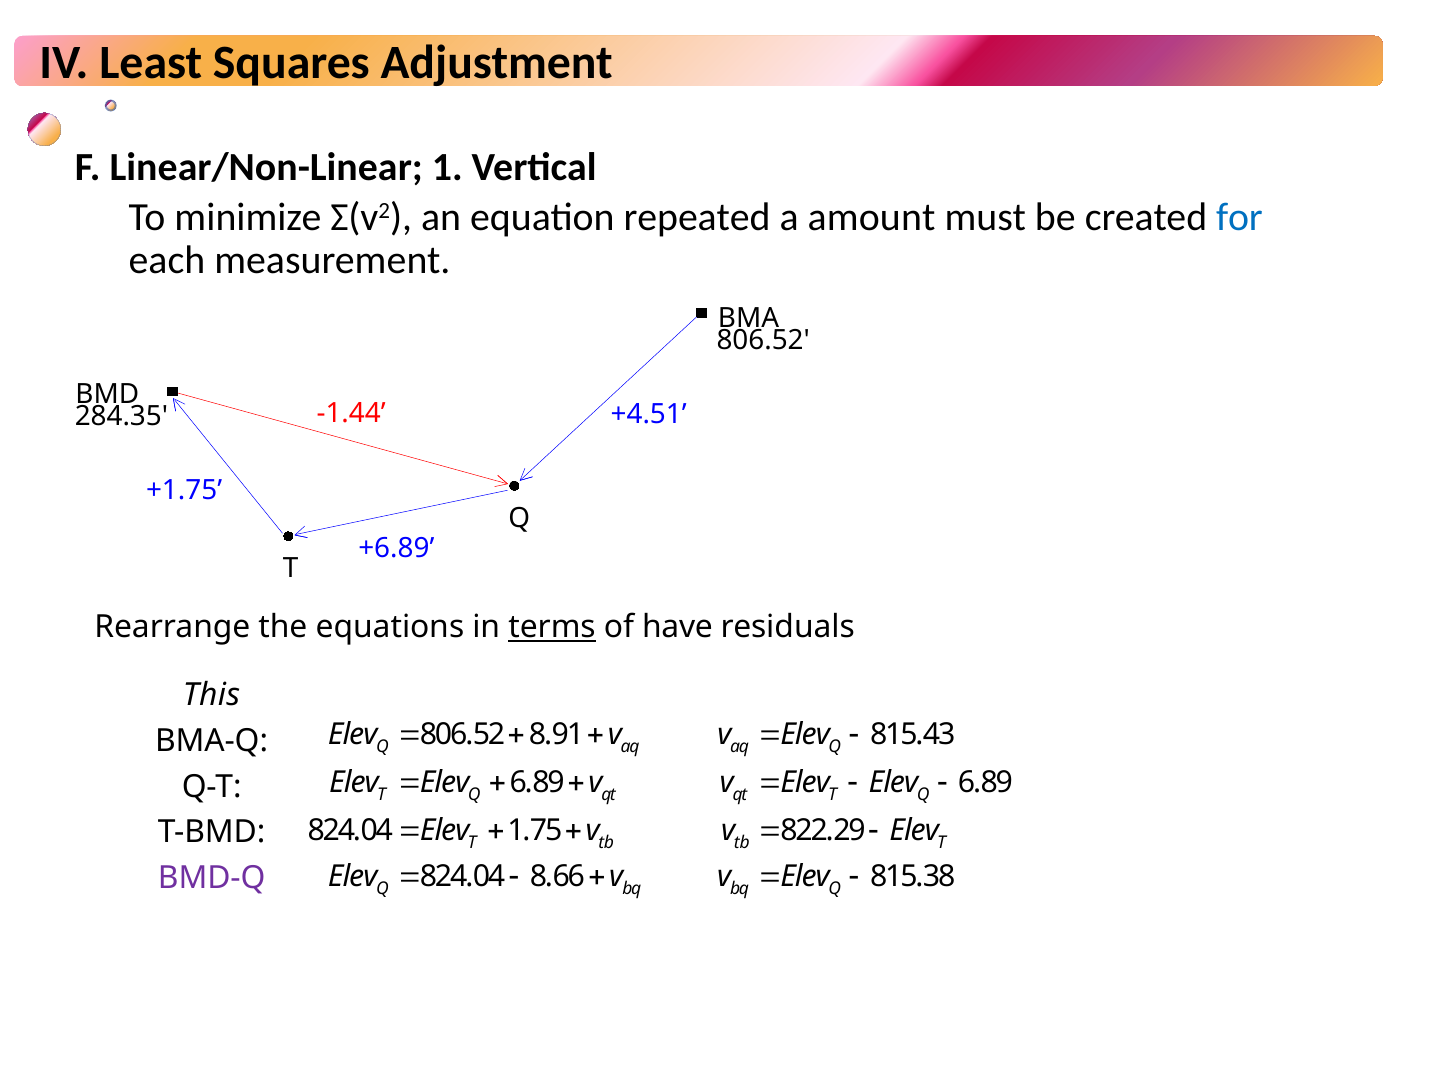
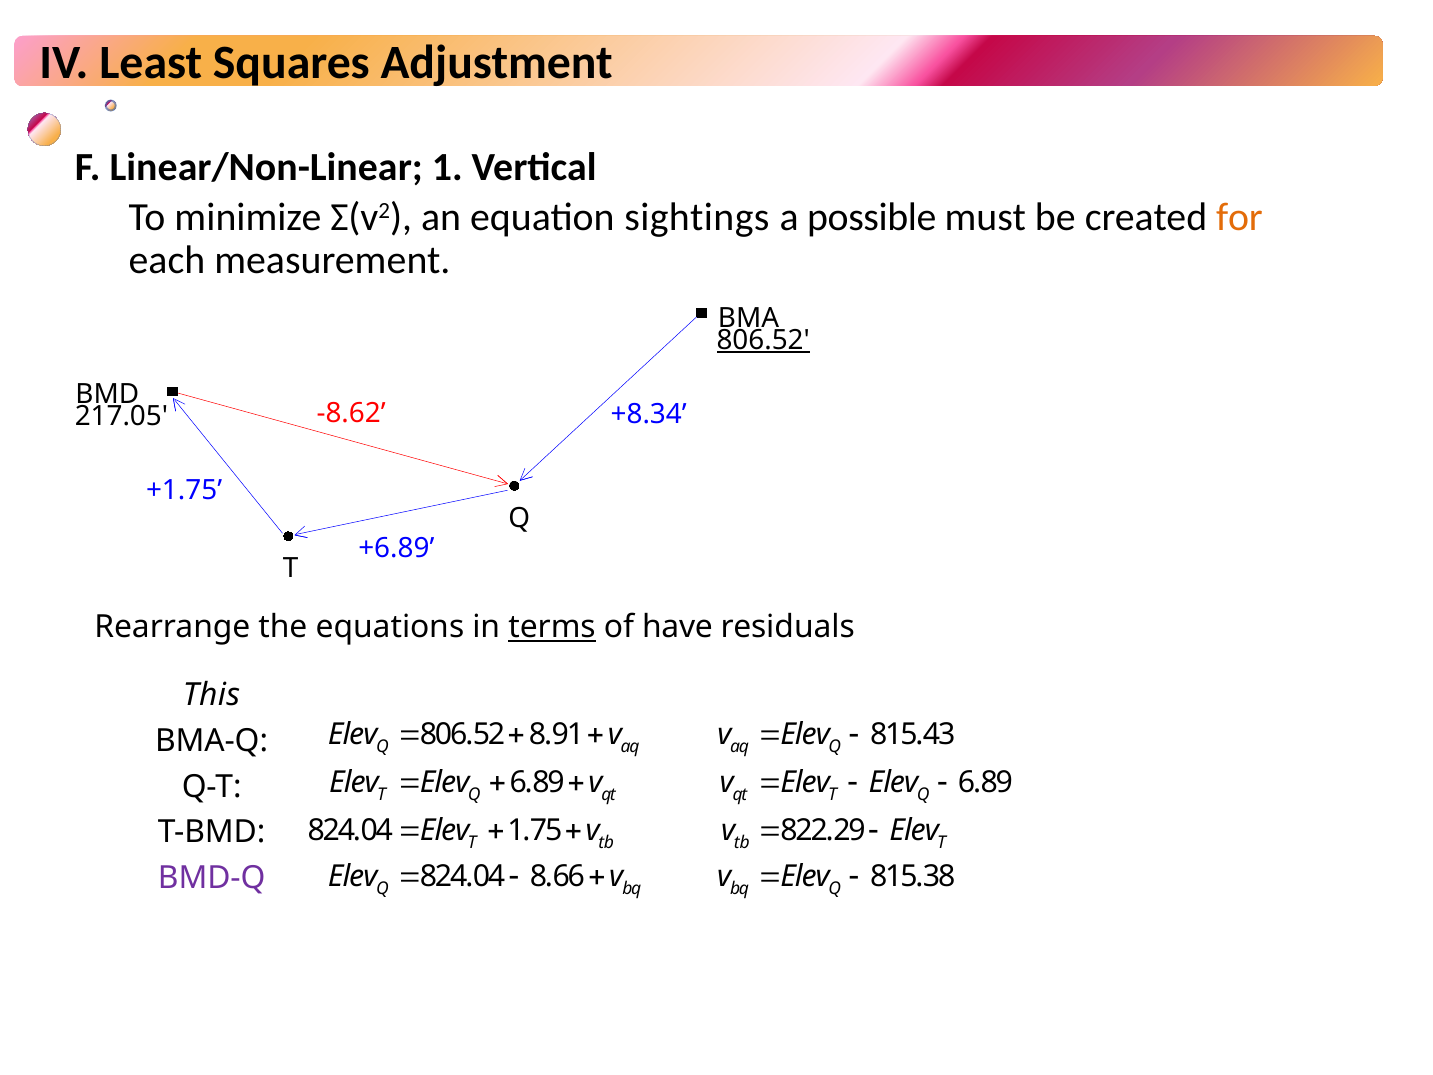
repeated: repeated -> sightings (697, 217)
amount: amount -> possible (872, 217)
for colour: blue -> orange (1239, 217)
806.52 underline: none -> present (763, 340)
-1.44: -1.44 -> -8.62 (351, 413)
+4.51: +4.51 -> +8.34 (649, 414)
284.35: 284.35 -> 217.05 (121, 416)
